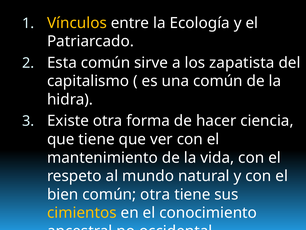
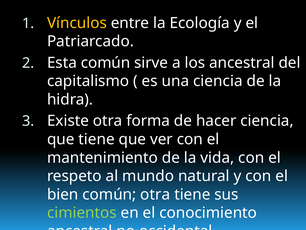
los zapatista: zapatista -> ancestral (242, 63)
una común: común -> ciencia (218, 81)
cimientos colour: yellow -> light green (82, 212)
